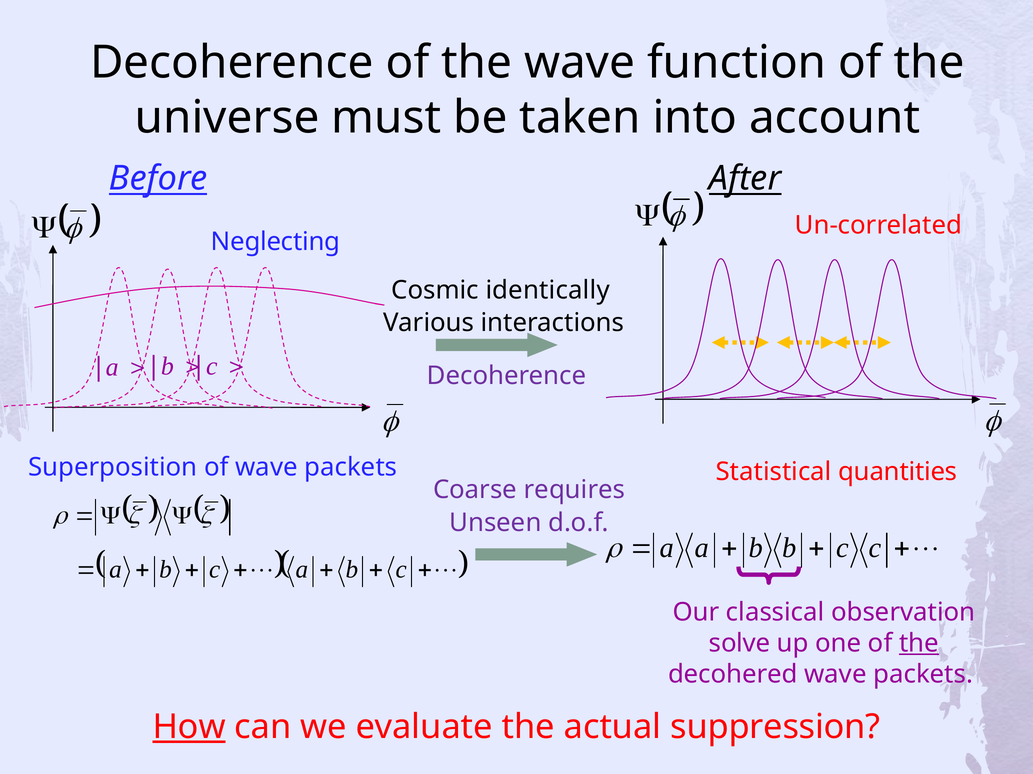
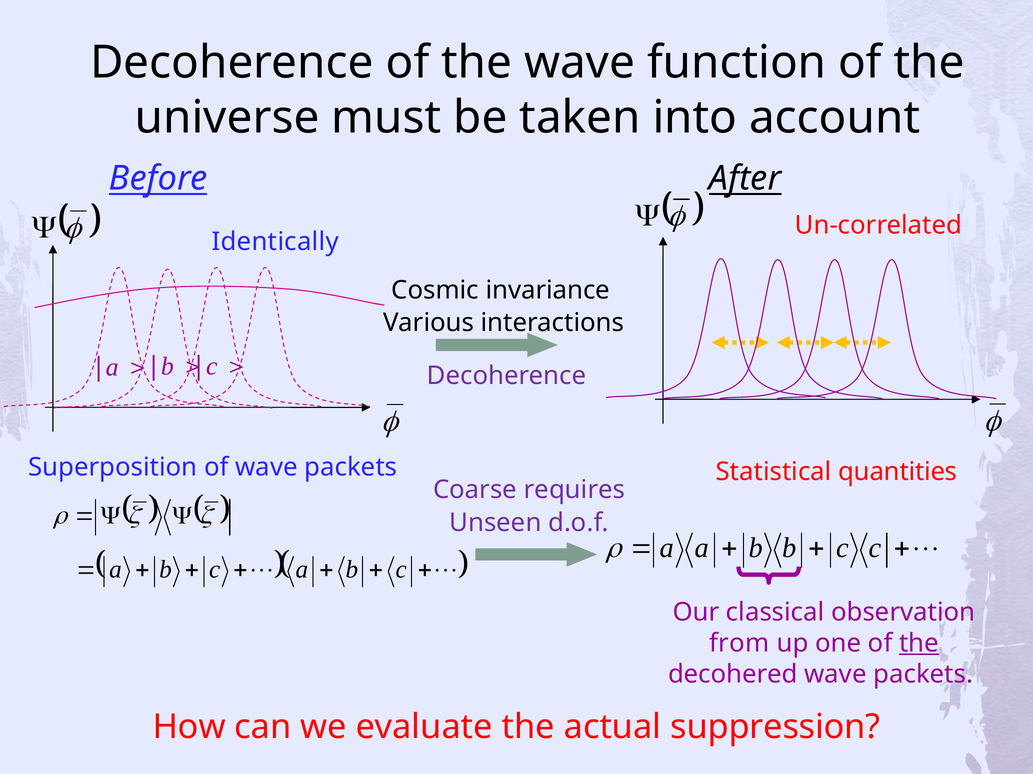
Neglecting: Neglecting -> Identically (275, 242)
identically: identically -> invariance (548, 291)
solve: solve -> from (739, 644)
How underline: present -> none (189, 728)
